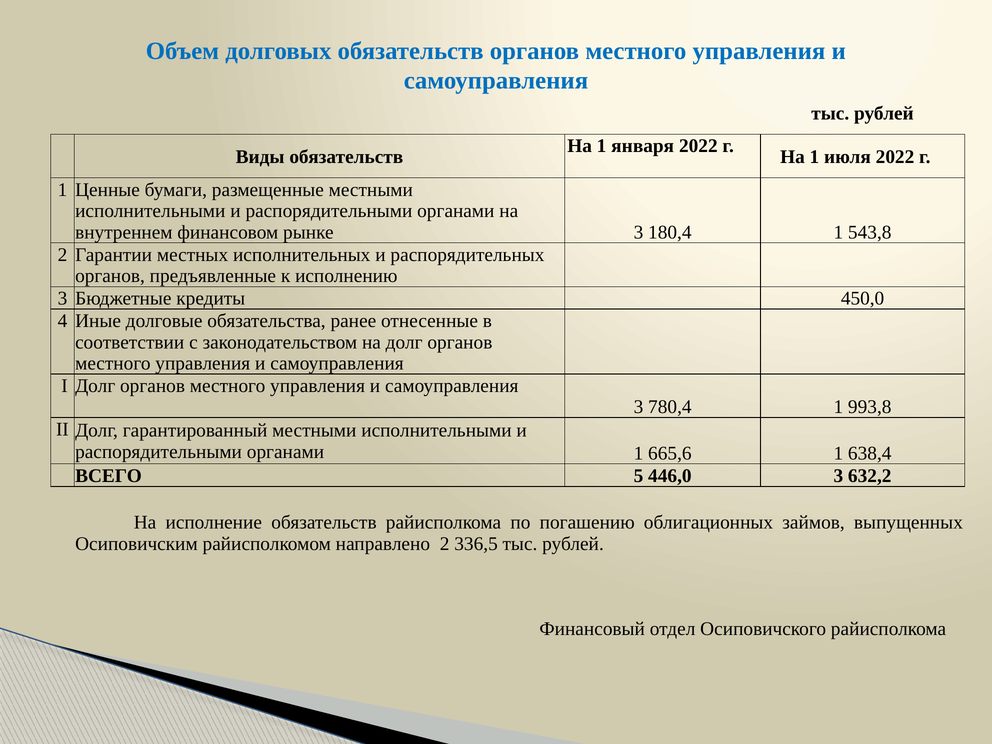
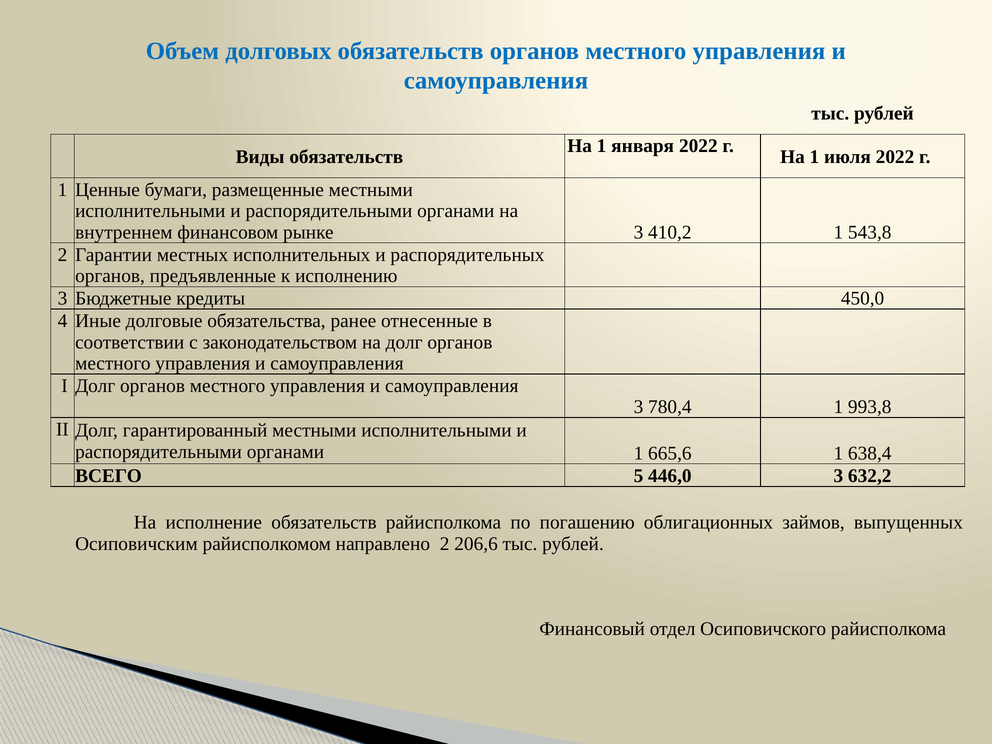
180,4: 180,4 -> 410,2 (670, 232)
336,5: 336,5 -> 206,6 (476, 544)
